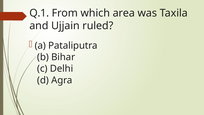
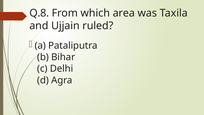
Q.1: Q.1 -> Q.8 (39, 13)
